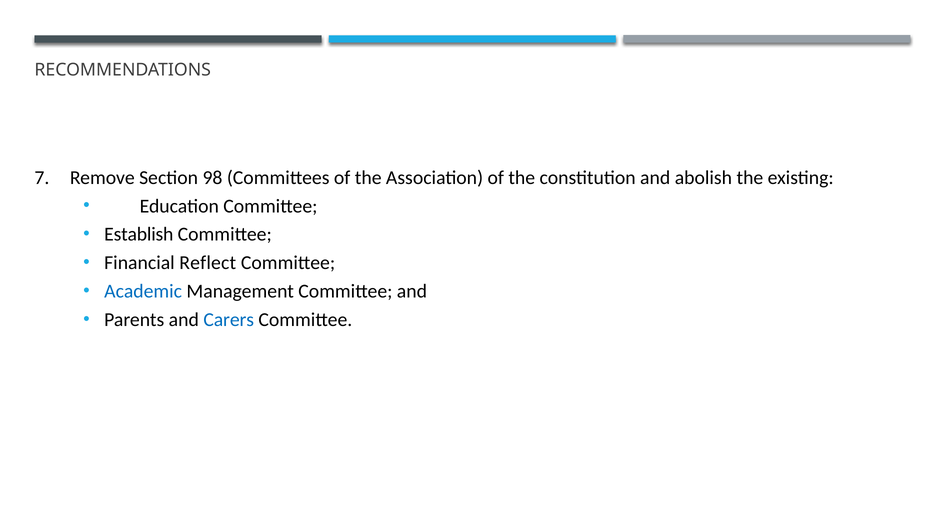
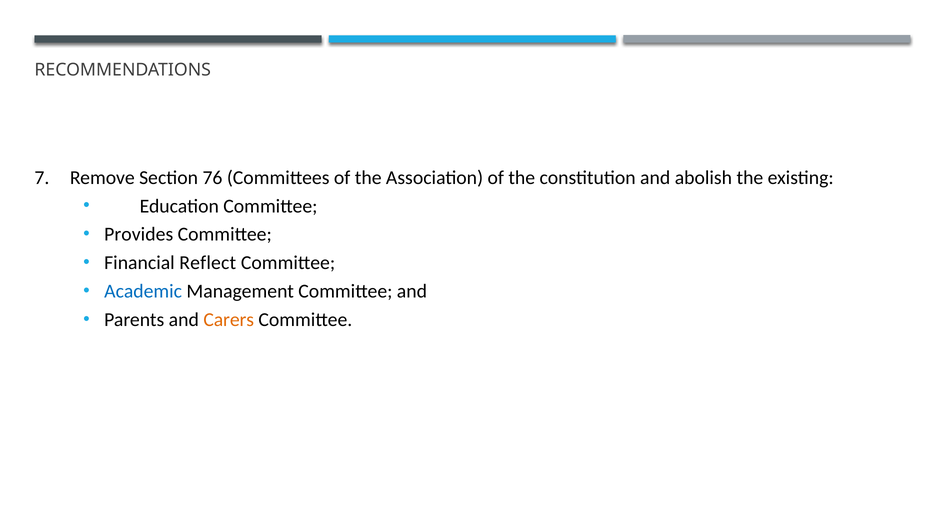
98: 98 -> 76 (212, 178)
Establish: Establish -> Provides (139, 235)
Carers colour: blue -> orange (229, 320)
